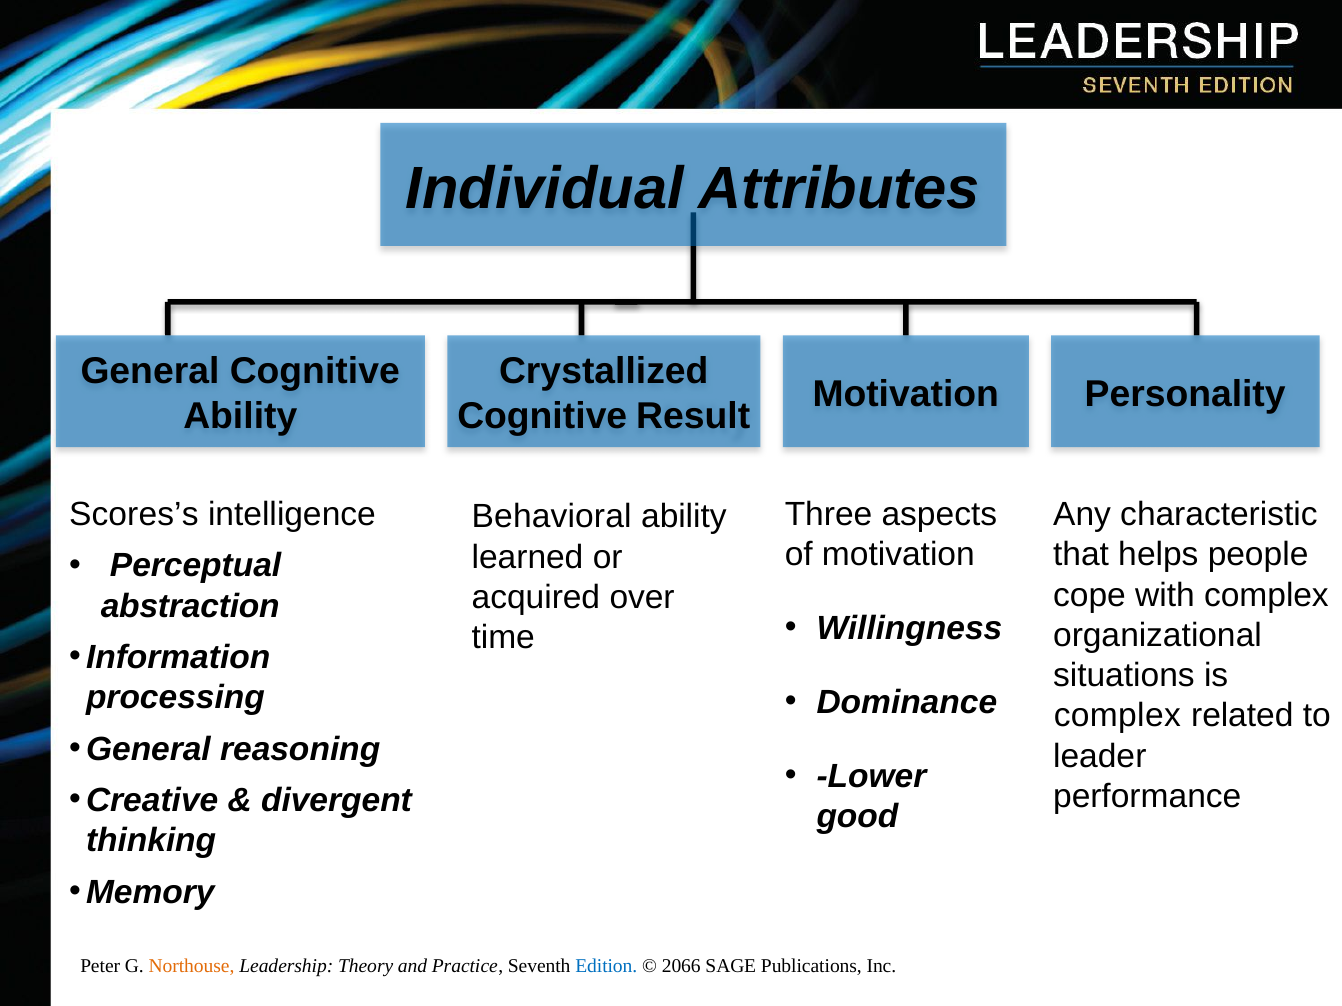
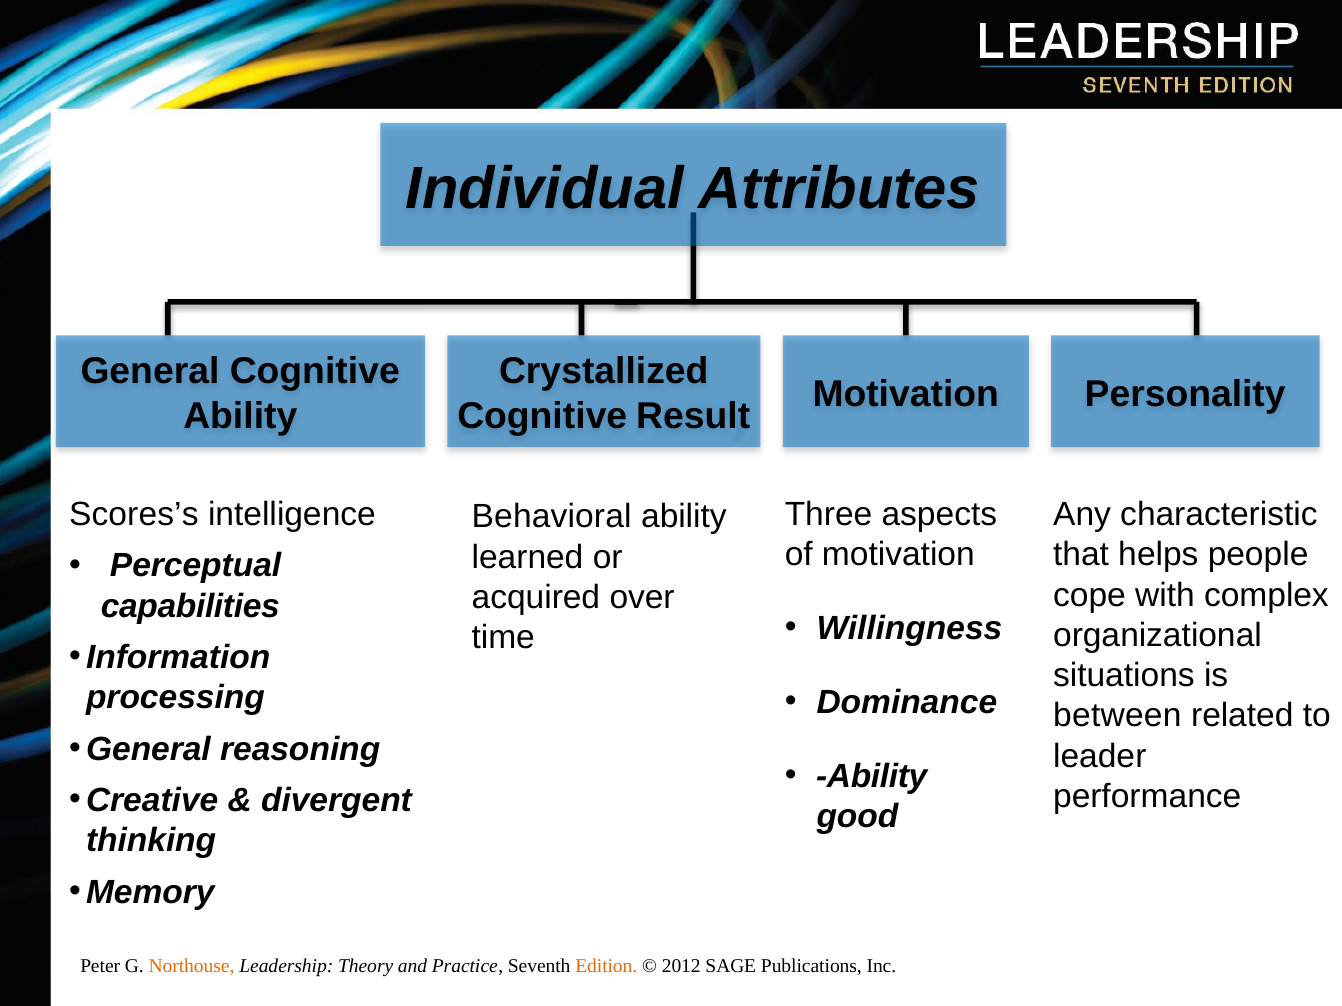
abstraction: abstraction -> capabilities (190, 606)
complex: complex -> between (1117, 716)
Lower: Lower -> Ability (872, 776)
Edition colour: blue -> orange (606, 966)
2066: 2066 -> 2012 (681, 966)
